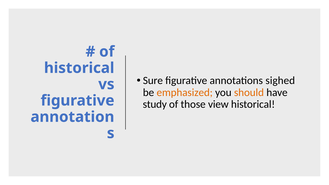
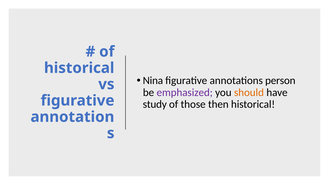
Sure: Sure -> Nina (153, 81)
sighed: sighed -> person (280, 81)
emphasized colour: orange -> purple (185, 92)
view: view -> then (218, 104)
